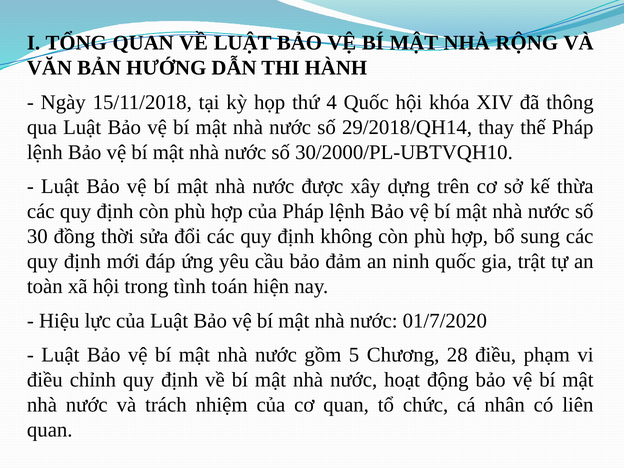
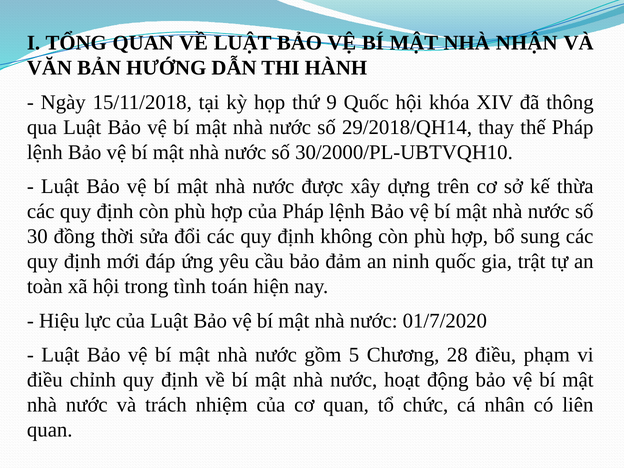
RỘNG: RỘNG -> NHẬN (527, 43)
4: 4 -> 9 (332, 102)
